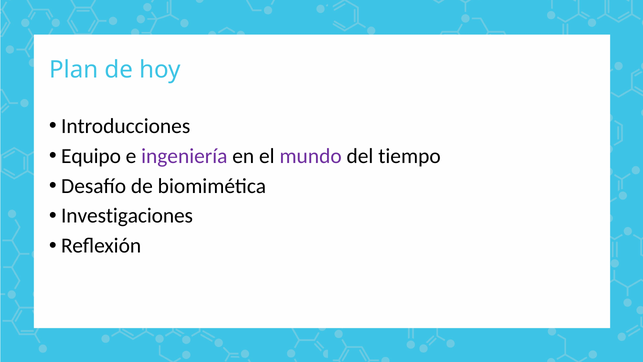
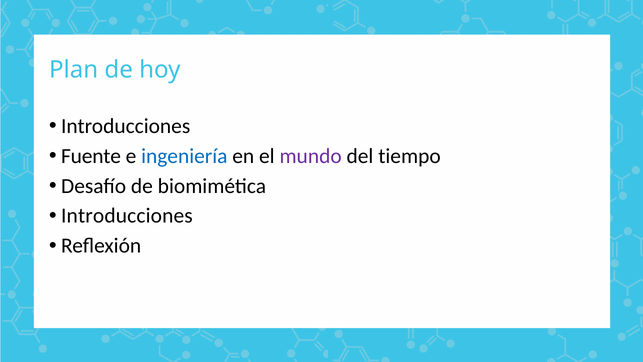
Equipo: Equipo -> Fuente (91, 156)
ingeniería colour: purple -> blue (184, 156)
Investigaciones: Investigaciones -> Introducciones (127, 216)
